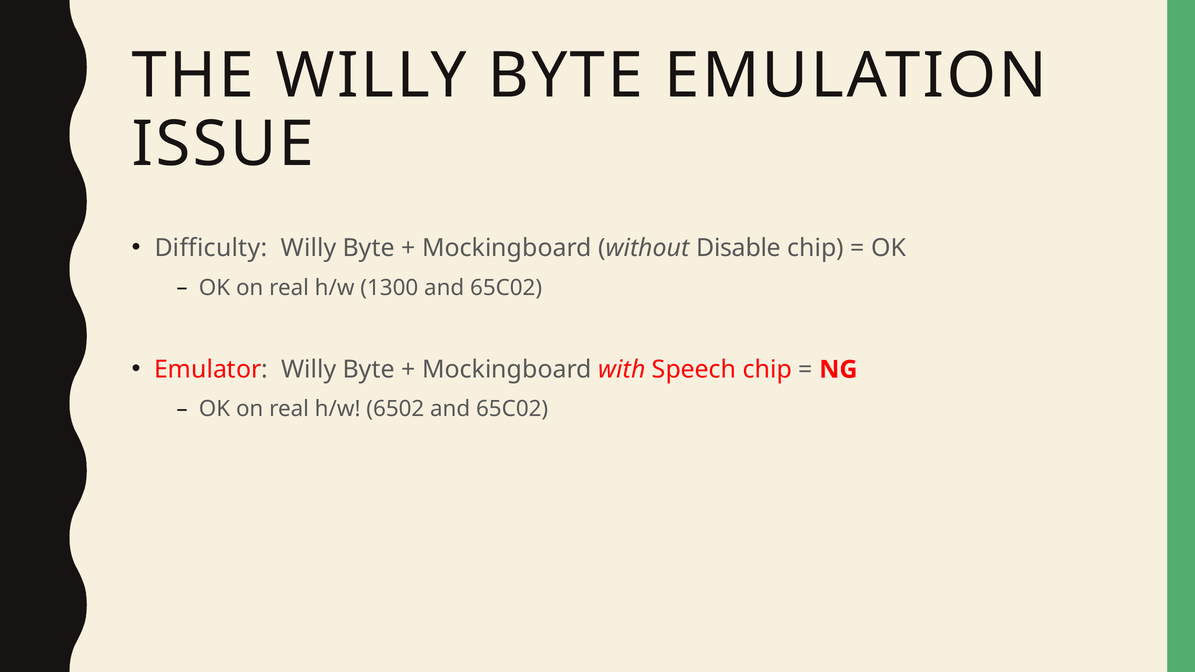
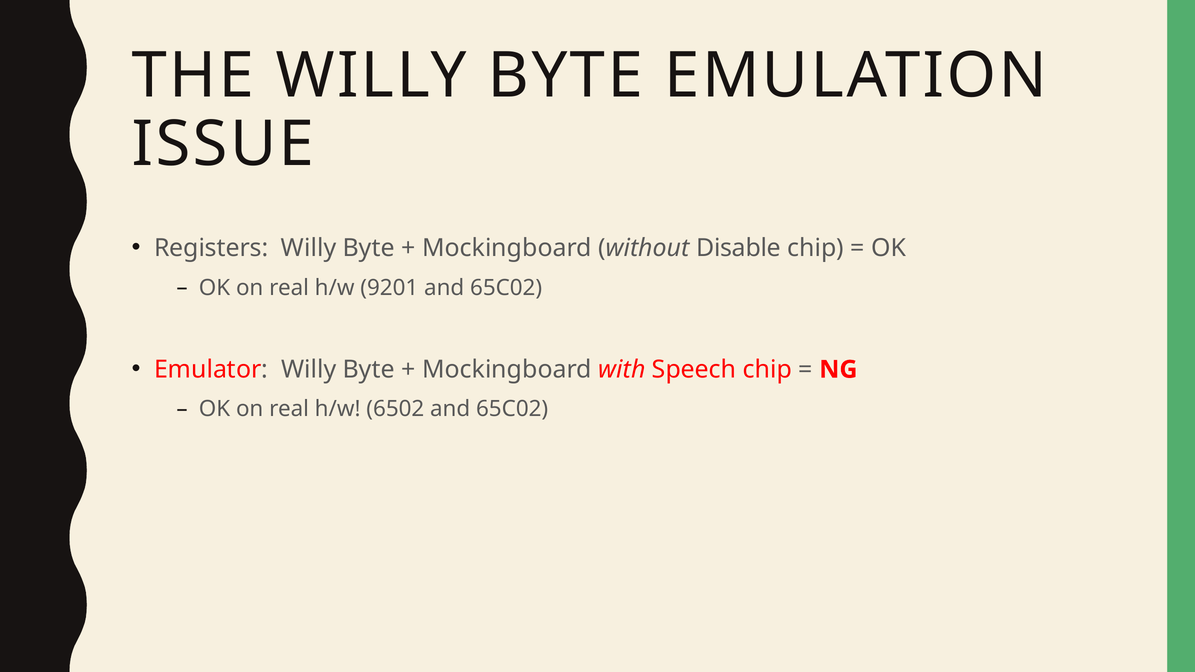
Difficulty: Difficulty -> Registers (211, 248)
1300: 1300 -> 9201 (389, 288)
